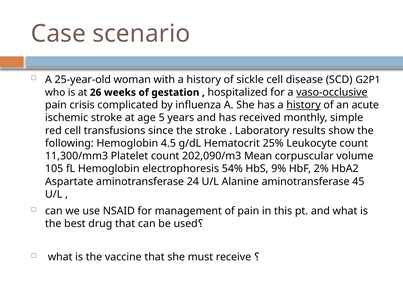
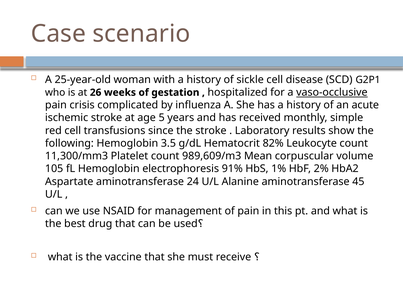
history underline: present -> none (304, 105)
4.5: 4.5 -> 3.5 (168, 143)
25%: 25% -> 82% (273, 143)
202,090/m3: 202,090/m3 -> 989,609/m3 (212, 156)
54%: 54% -> 91% (232, 169)
9%: 9% -> 1% (279, 169)
